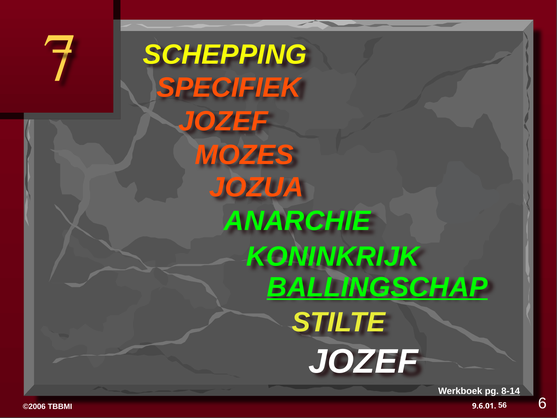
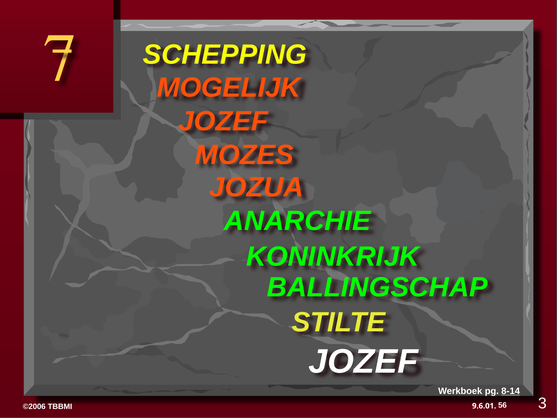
SPECIFIEK: SPECIFIEK -> MOGELIJK (229, 87)
BALLINGSCHAP underline: present -> none (377, 287)
6: 6 -> 3 (542, 403)
